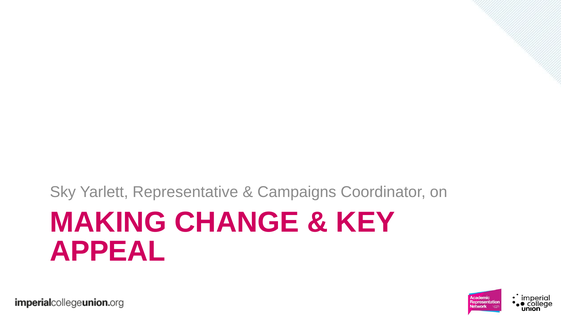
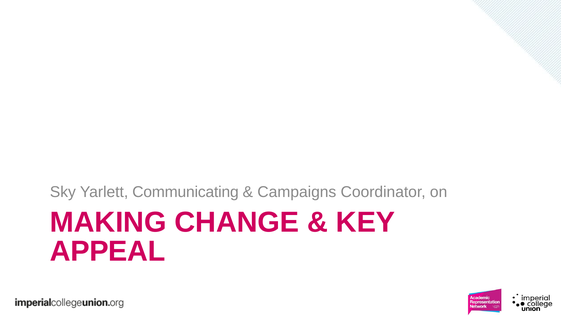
Representative: Representative -> Communicating (185, 192)
